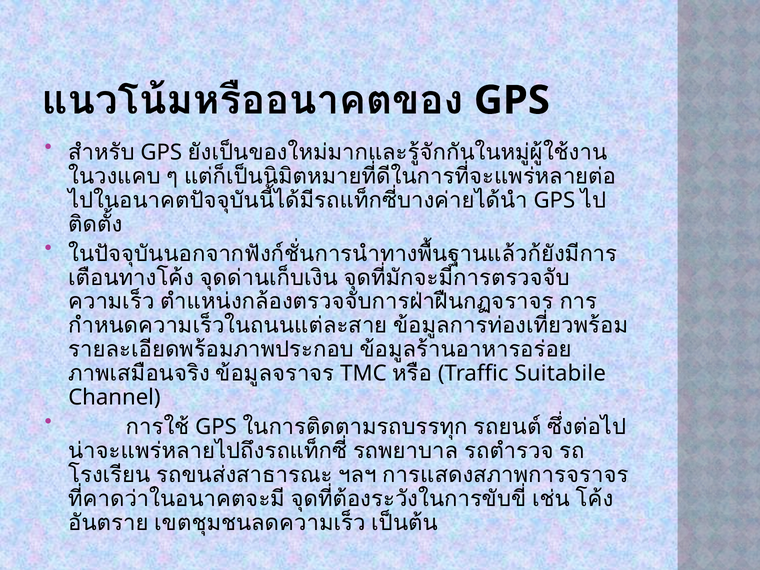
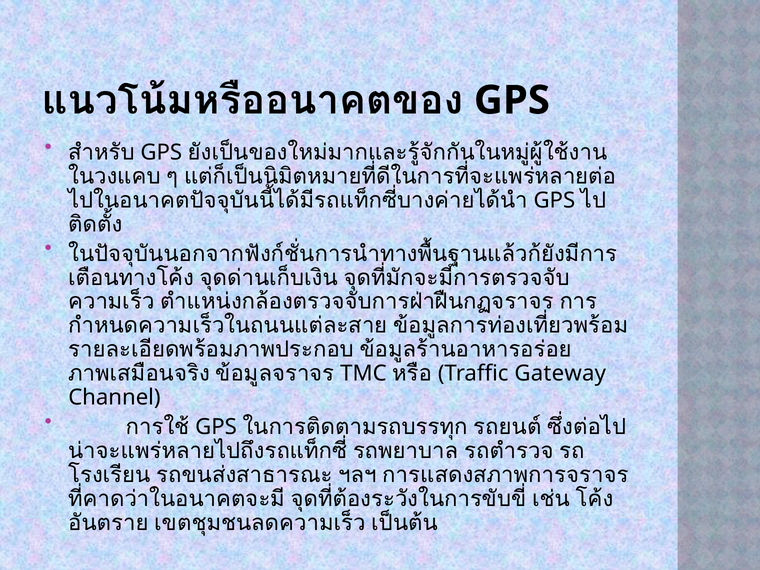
Suitabile: Suitabile -> Gateway (560, 373)
